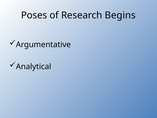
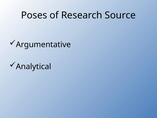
Begins: Begins -> Source (120, 15)
